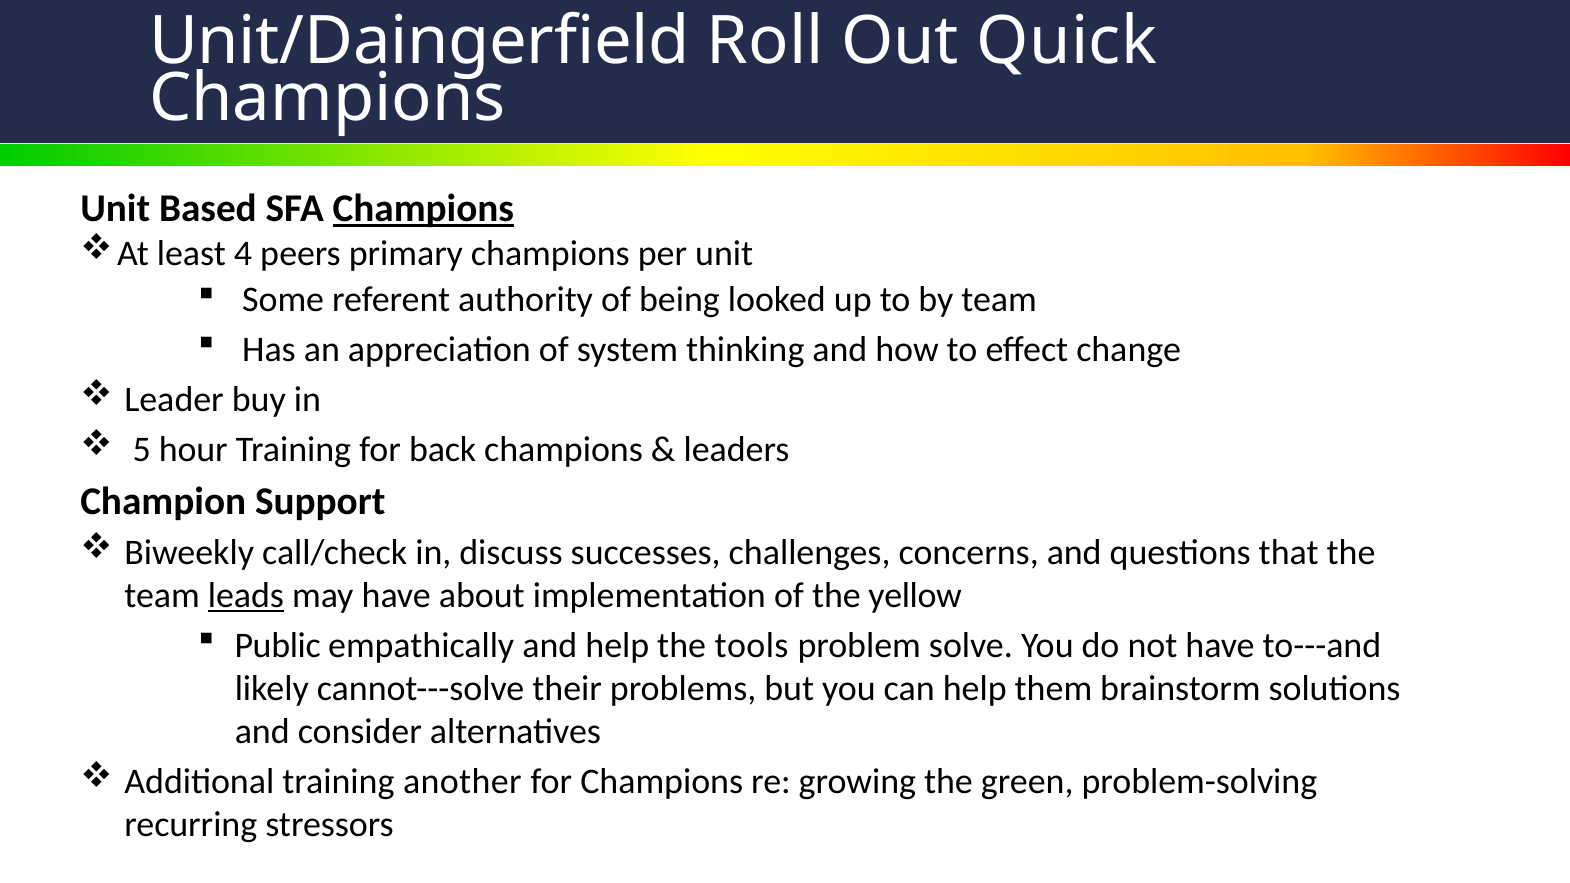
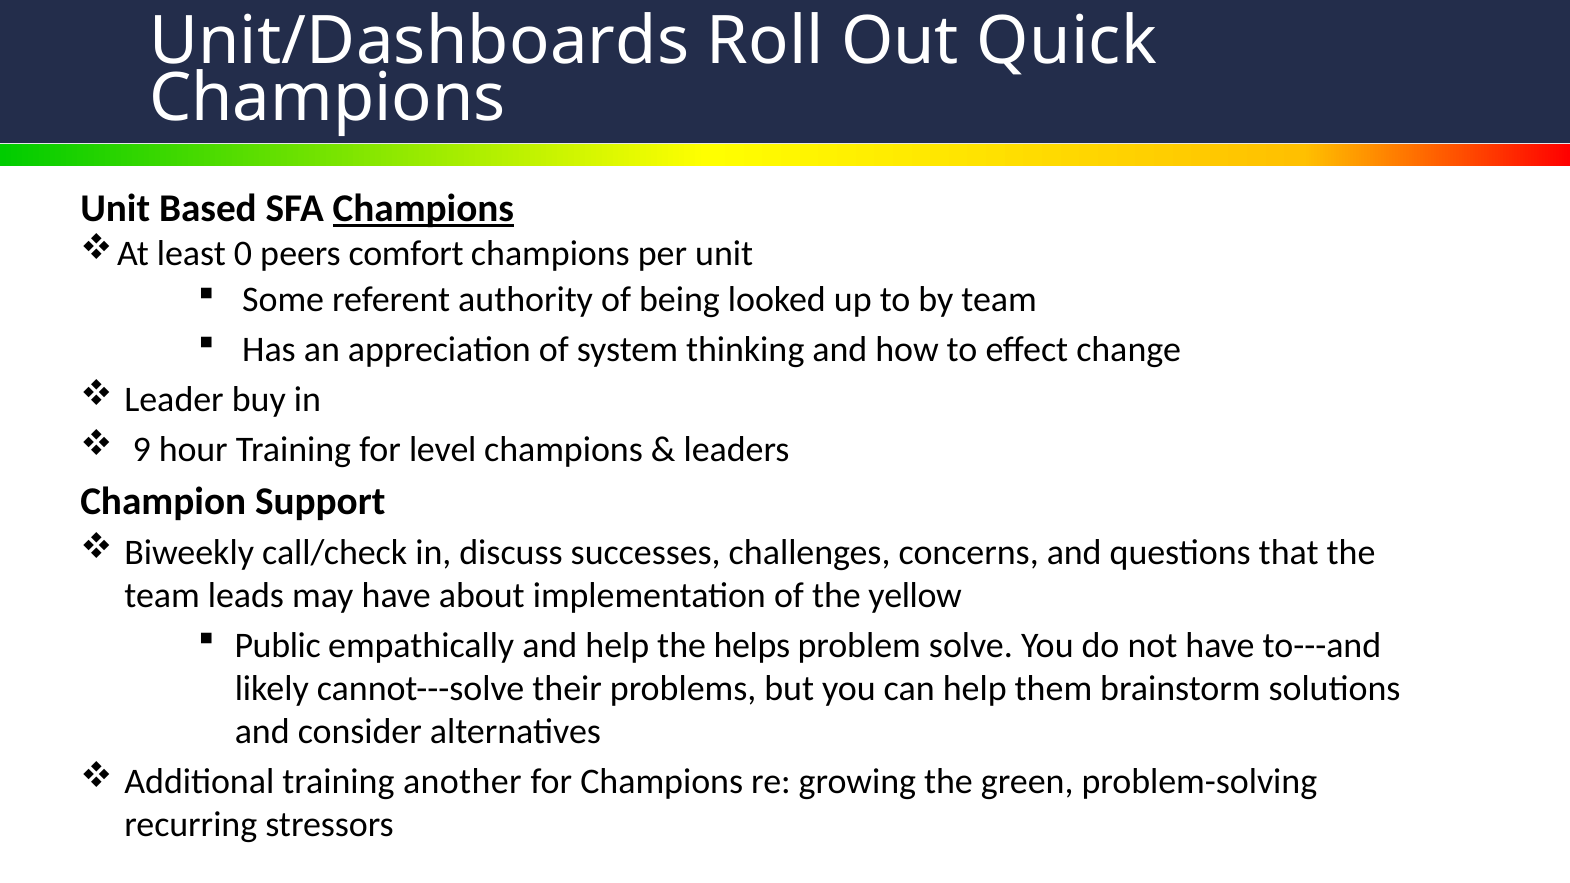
Unit/Daingerfield: Unit/Daingerfield -> Unit/Dashboards (419, 41)
4: 4 -> 0 (243, 254)
primary: primary -> comfort (406, 254)
5: 5 -> 9 (142, 449)
back: back -> level (443, 449)
leads underline: present -> none (246, 596)
tools: tools -> helps (752, 646)
